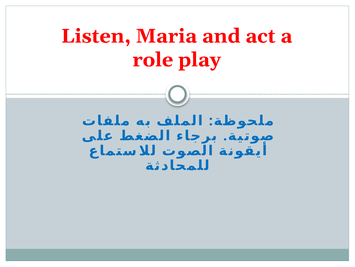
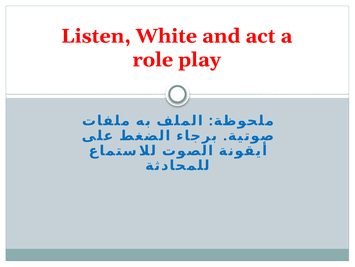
Maria: Maria -> White (166, 36)
